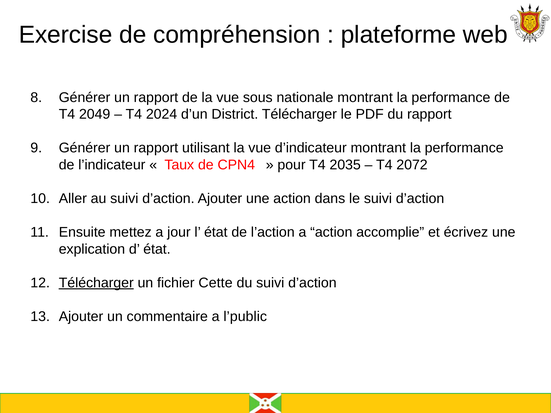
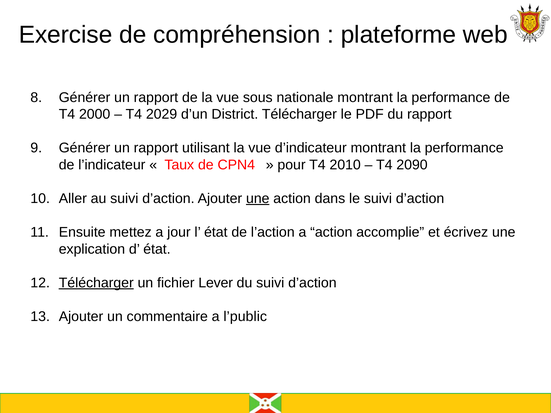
2049: 2049 -> 2000 (95, 114)
2024: 2024 -> 2029 (162, 114)
2035: 2035 -> 2010 (345, 165)
2072: 2072 -> 2090 (412, 165)
une underline: none -> present (258, 199)
Cette: Cette -> Lever (216, 283)
